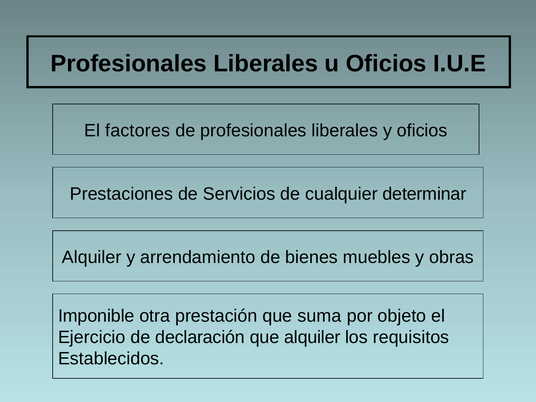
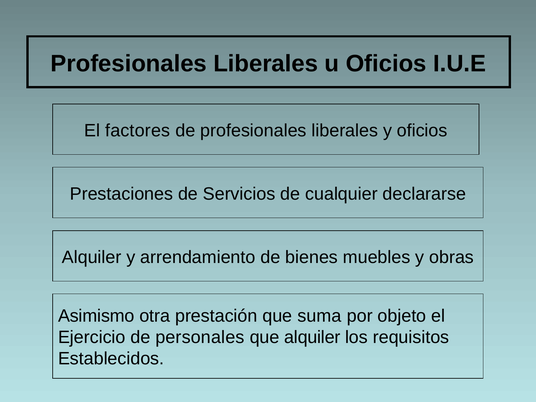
determinar: determinar -> declararse (424, 194)
Imponible: Imponible -> Asimismo (96, 316)
declaración: declaración -> personales (200, 337)
